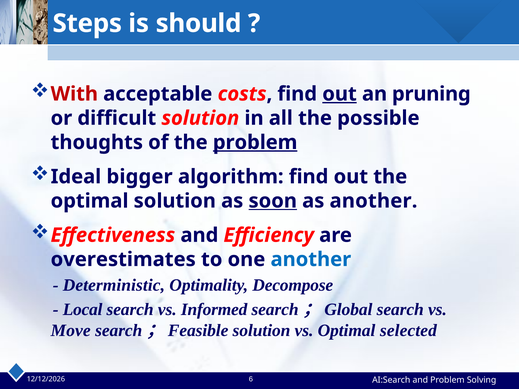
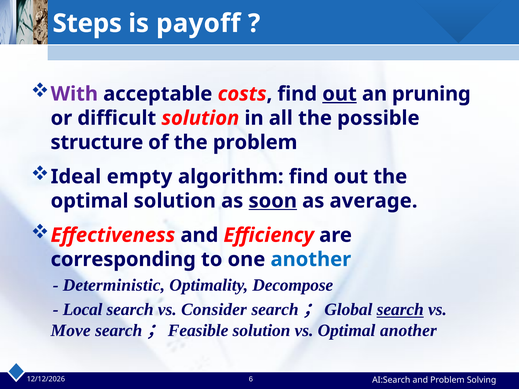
should: should -> payoff (198, 23)
With colour: red -> purple (74, 94)
thoughts: thoughts -> structure (97, 142)
problem underline: present -> none (255, 142)
bigger: bigger -> empty (140, 177)
as another: another -> average (374, 201)
overestimates: overestimates -> corresponding (123, 260)
Informed: Informed -> Consider (214, 310)
search underline: none -> present (400, 310)
Optimal selected: selected -> another (408, 331)
